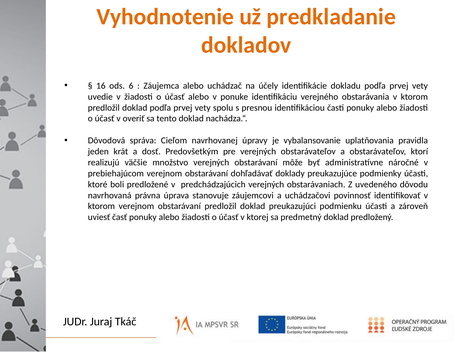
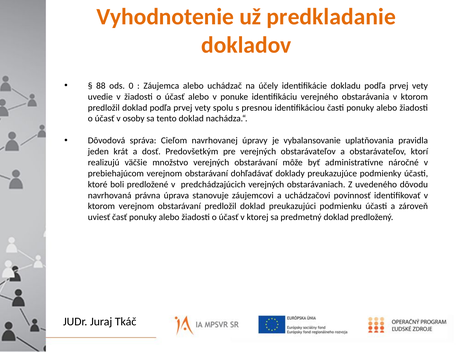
16: 16 -> 88 (101, 86)
6: 6 -> 0 (131, 86)
overiť: overiť -> osoby (134, 119)
